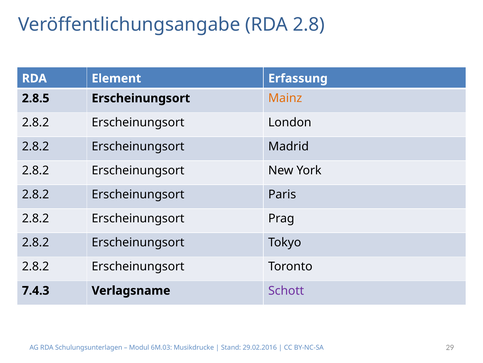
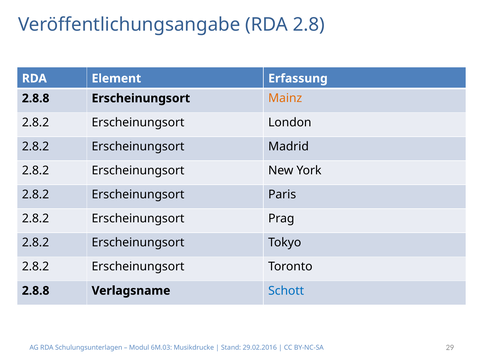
2.8.5: 2.8.5 -> 2.8.8 (36, 98)
7.4.3: 7.4.3 -> 2.8.8 (36, 290)
Schott colour: purple -> blue (286, 290)
